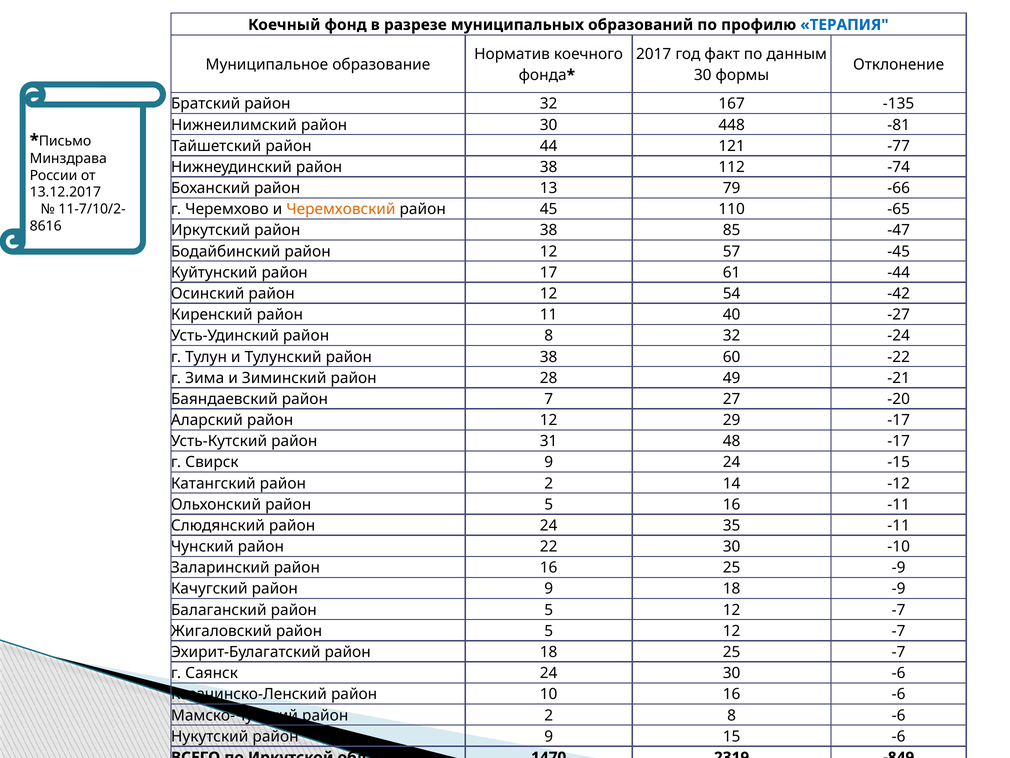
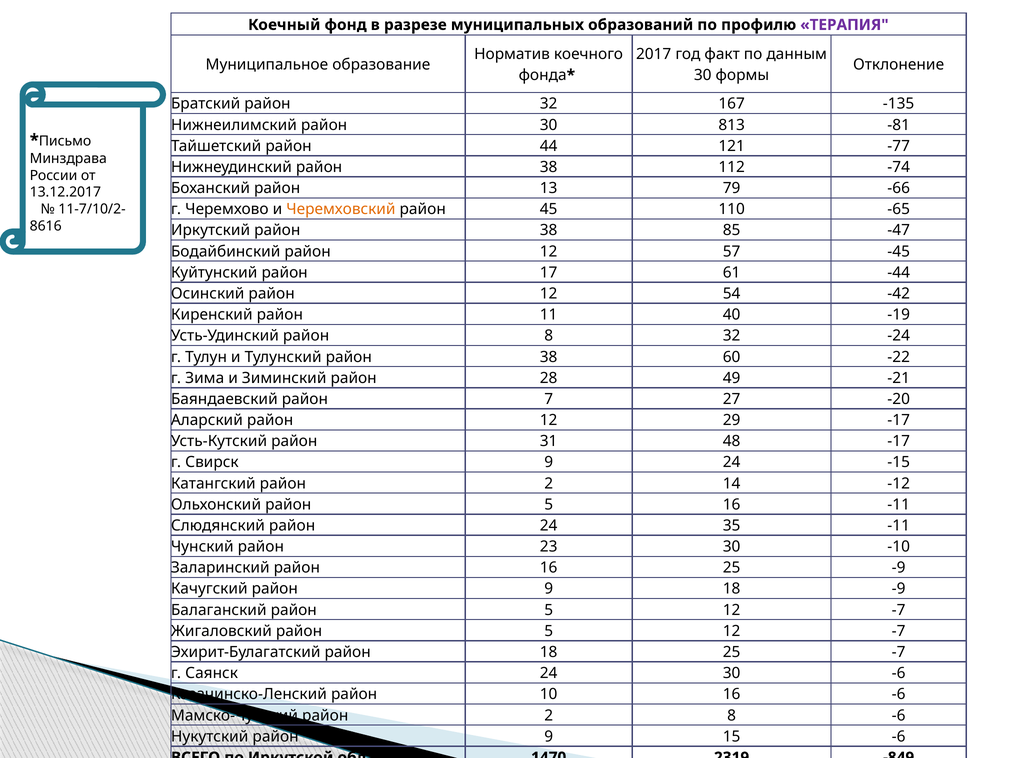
ТЕРАПИЯ colour: blue -> purple (844, 25)
448: 448 -> 813 (732, 125)
-27: -27 -> -19 (899, 315)
22: 22 -> 23 (549, 546)
